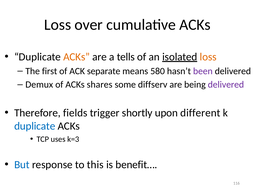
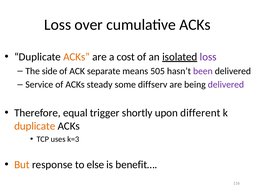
tells: tells -> cost (126, 57)
loss colour: orange -> purple (208, 57)
first: first -> side (50, 71)
580: 580 -> 505 (158, 71)
Demux: Demux -> Service (39, 84)
shares: shares -> steady (100, 84)
fields: fields -> equal (75, 112)
duplicate colour: blue -> orange (35, 126)
But colour: blue -> orange (22, 164)
this: this -> else (95, 164)
